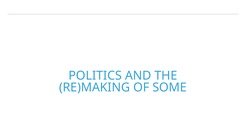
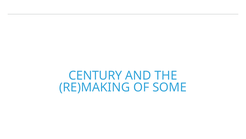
POLITICS: POLITICS -> CENTURY (95, 75)
